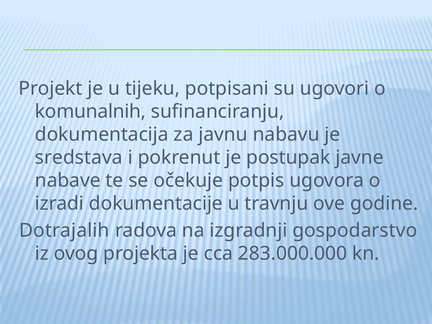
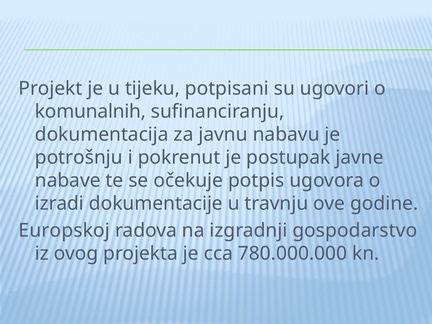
sredstava: sredstava -> potrošnju (79, 158)
Dotrajalih: Dotrajalih -> Europskoj (64, 231)
283.000.000: 283.000.000 -> 780.000.000 (293, 254)
